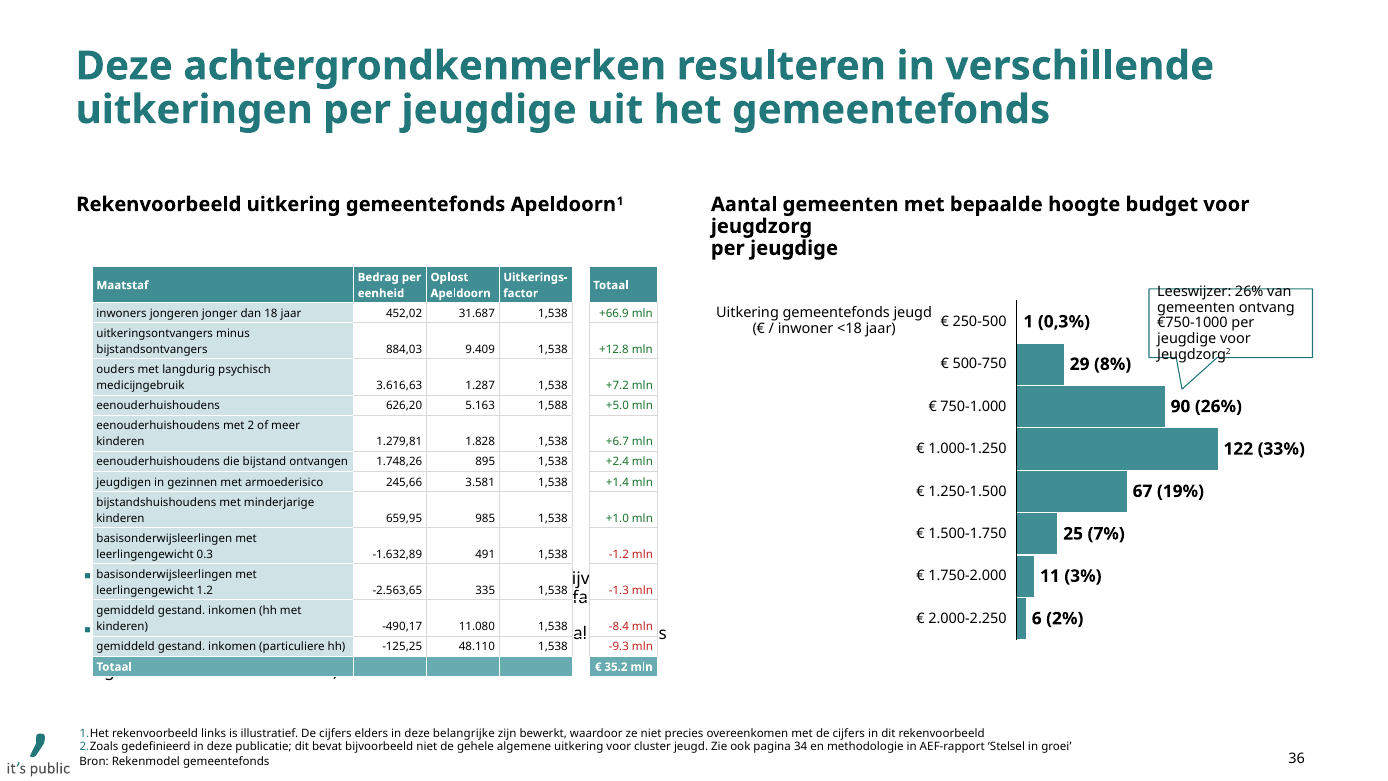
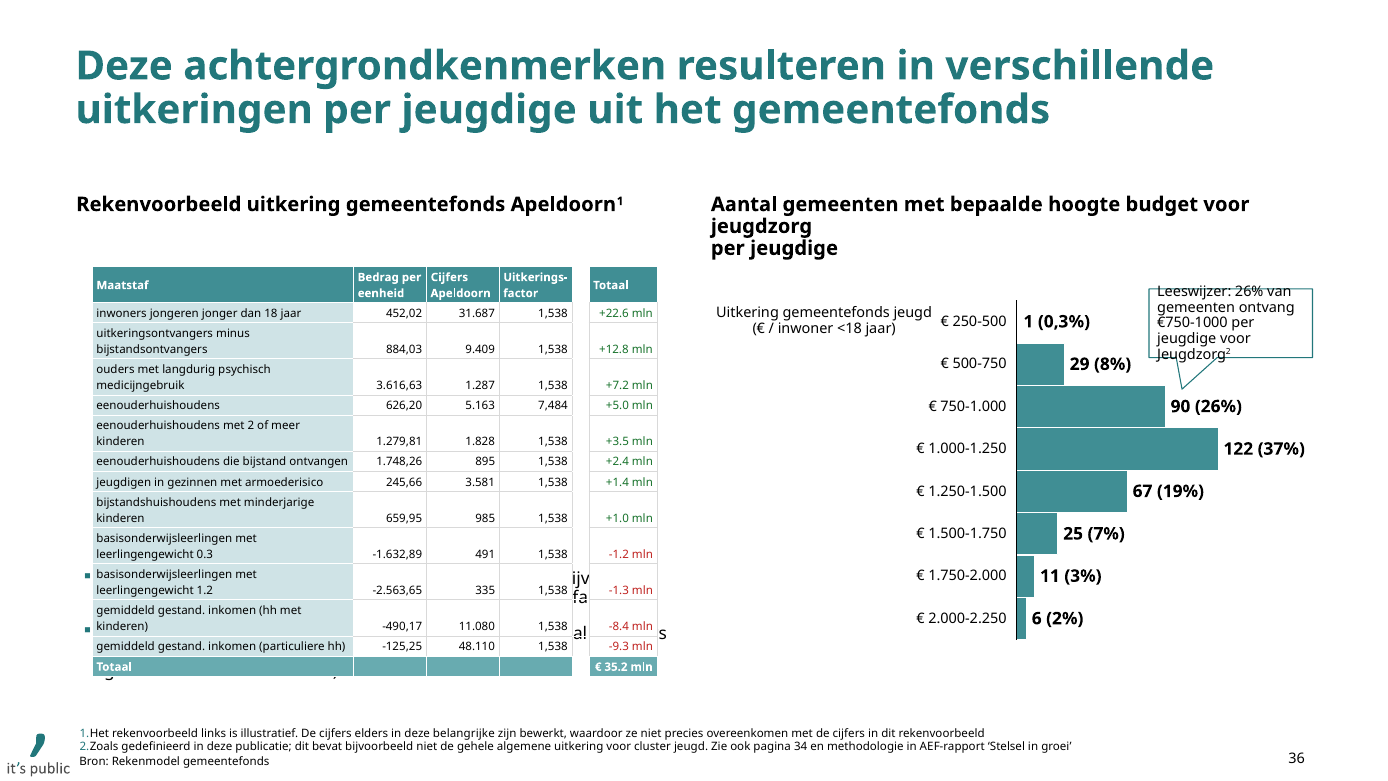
Oplost: Oplost -> Cijfers (449, 277)
+66.9: +66.9 -> +22.6 (614, 313)
1,588: 1,588 -> 7,484 (553, 406)
+6.7: +6.7 -> +3.5 (617, 442)
33%: 33% -> 37% (1281, 449)
